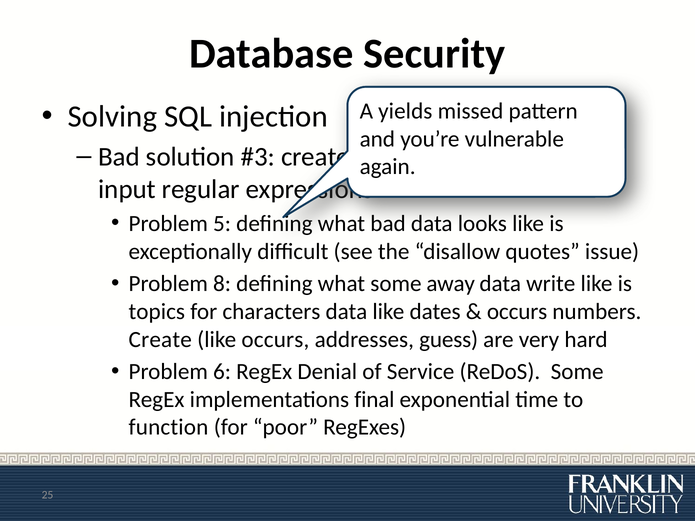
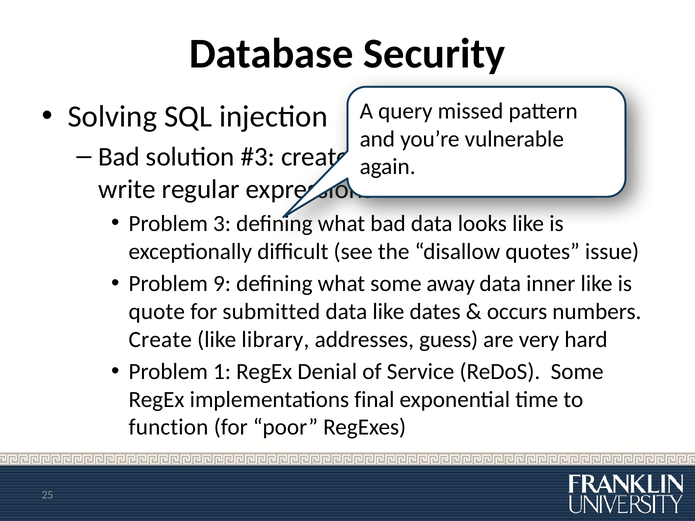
yields: yields -> query (405, 111)
input: input -> write (127, 189)
5: 5 -> 3 (222, 224)
8: 8 -> 9 (222, 284)
write: write -> inner (551, 284)
topics: topics -> quote (157, 312)
characters: characters -> submitted (271, 312)
like occurs: occurs -> library (275, 340)
6: 6 -> 1 (222, 372)
